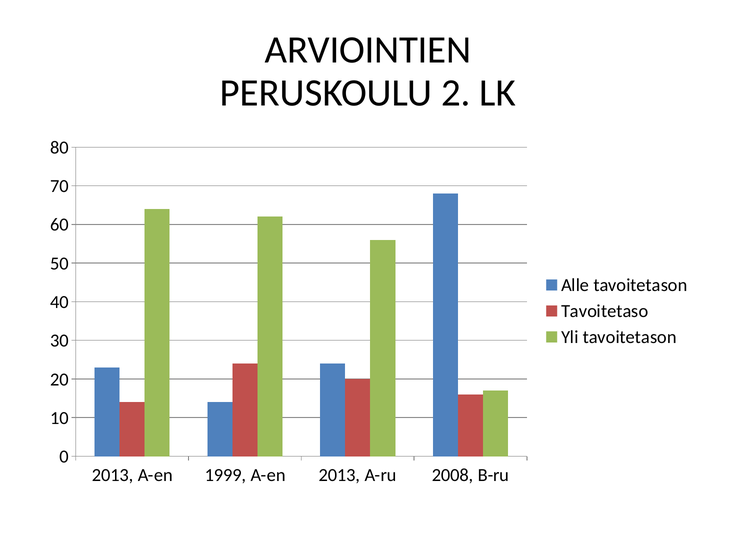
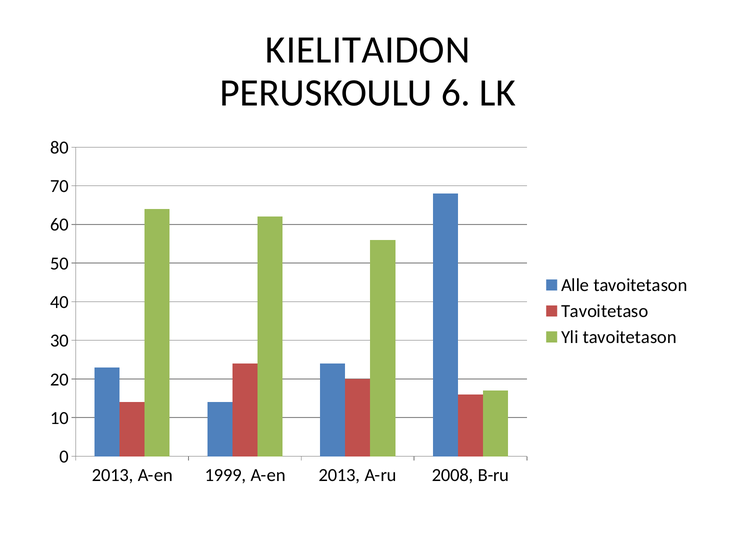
ARVIOINTIEN: ARVIOINTIEN -> KIELITAIDON (368, 50)
2: 2 -> 6 (456, 93)
